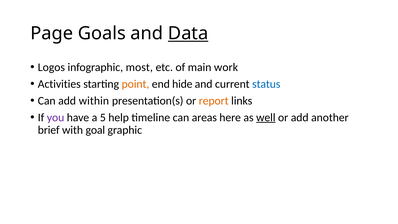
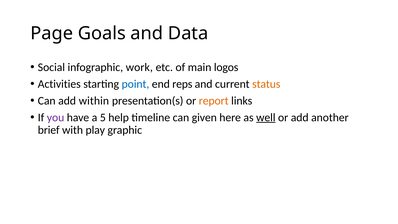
Data underline: present -> none (188, 33)
Logos: Logos -> Social (51, 67)
most: most -> work (139, 67)
work: work -> logos (226, 67)
point colour: orange -> blue (135, 84)
hide: hide -> reps (182, 84)
status colour: blue -> orange (266, 84)
areas: areas -> given (204, 117)
goal: goal -> play (95, 130)
